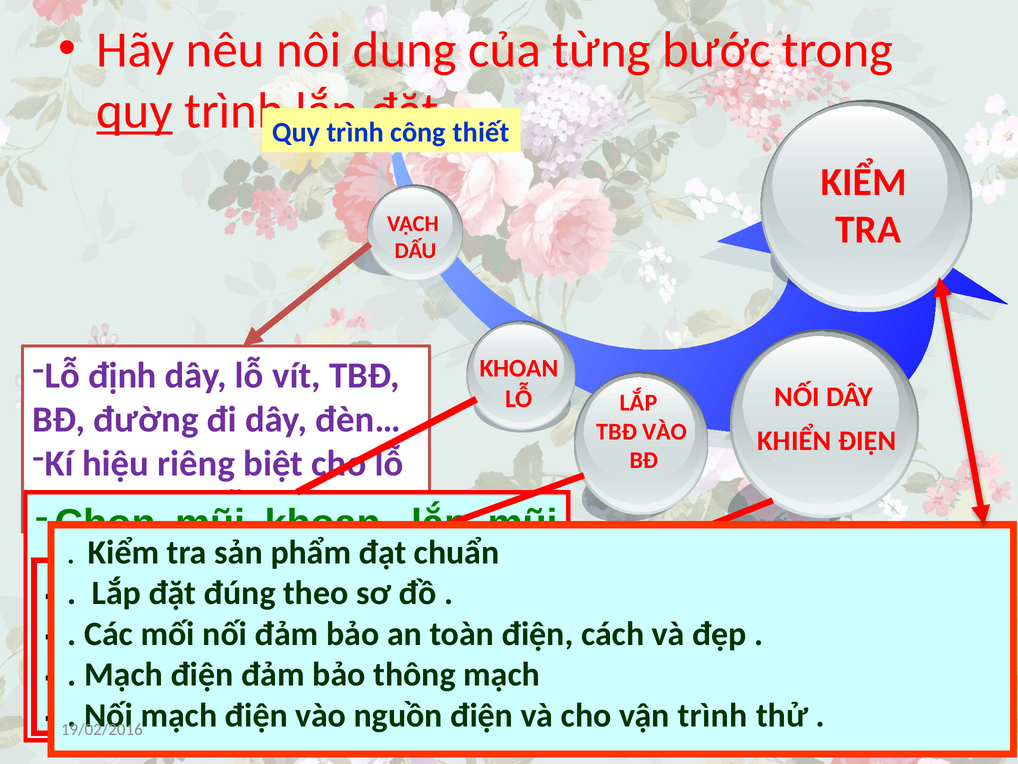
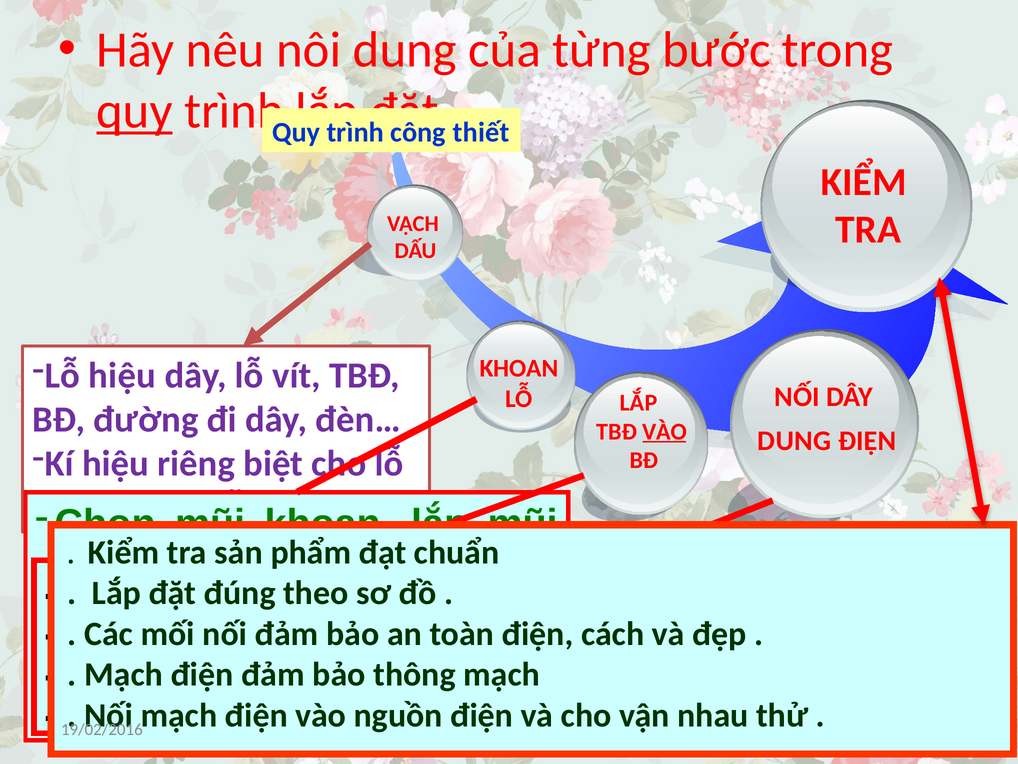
Lỗ định: định -> hiệu (122, 375)
VÀO underline: none -> present (664, 431)
KHIỂN: KHIỂN -> DUNG (794, 441)
vận trình: trình -> nhau (713, 715)
